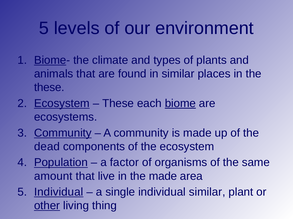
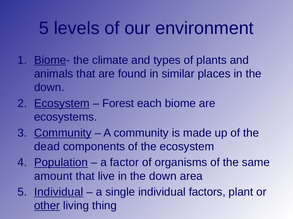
these: these -> down (49, 88)
These: These -> Forest (118, 104)
biome underline: present -> none (180, 104)
live in the made: made -> down (163, 177)
individual similar: similar -> factors (207, 193)
